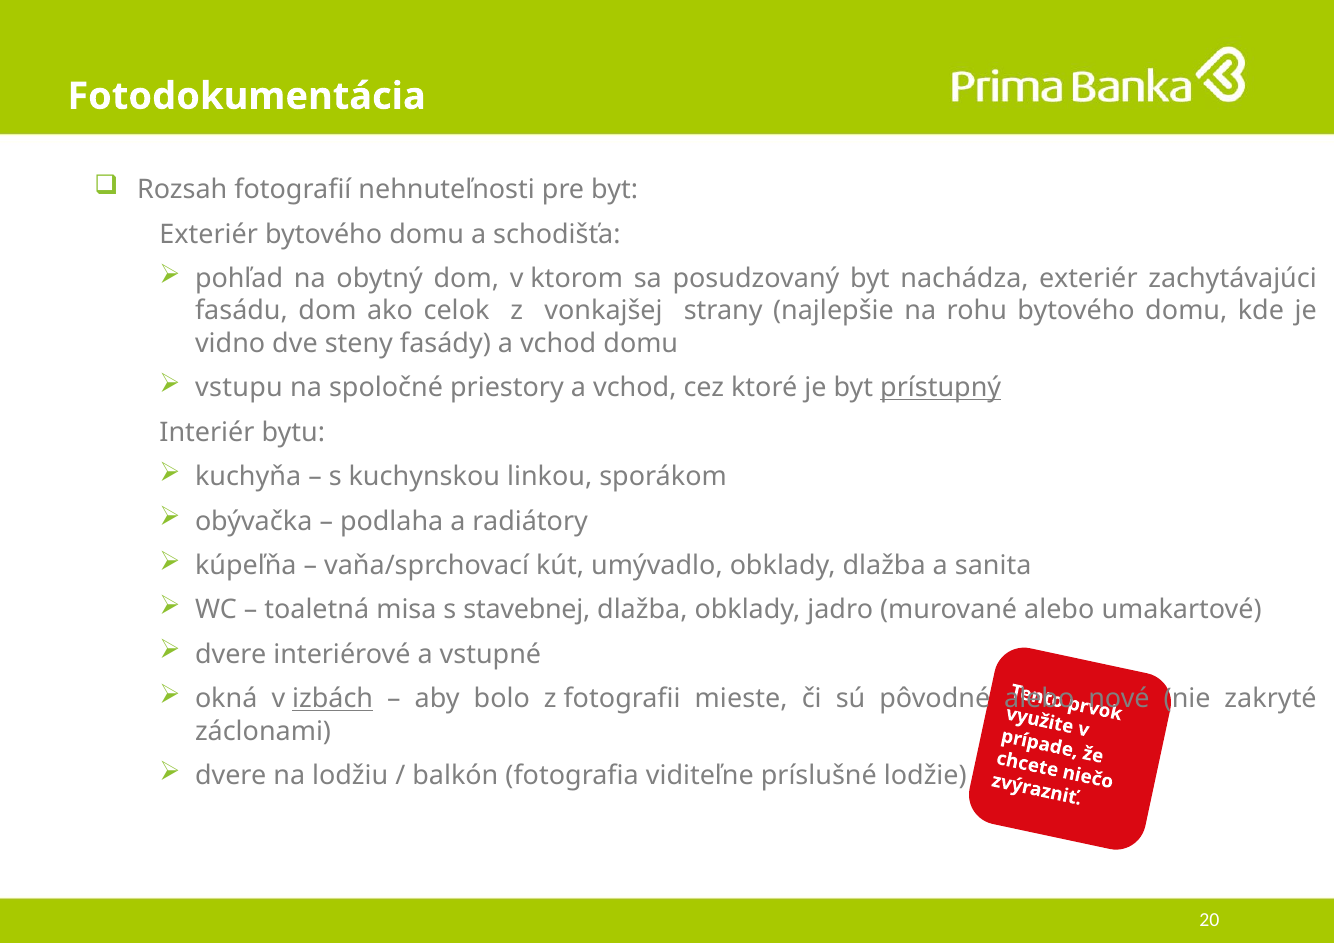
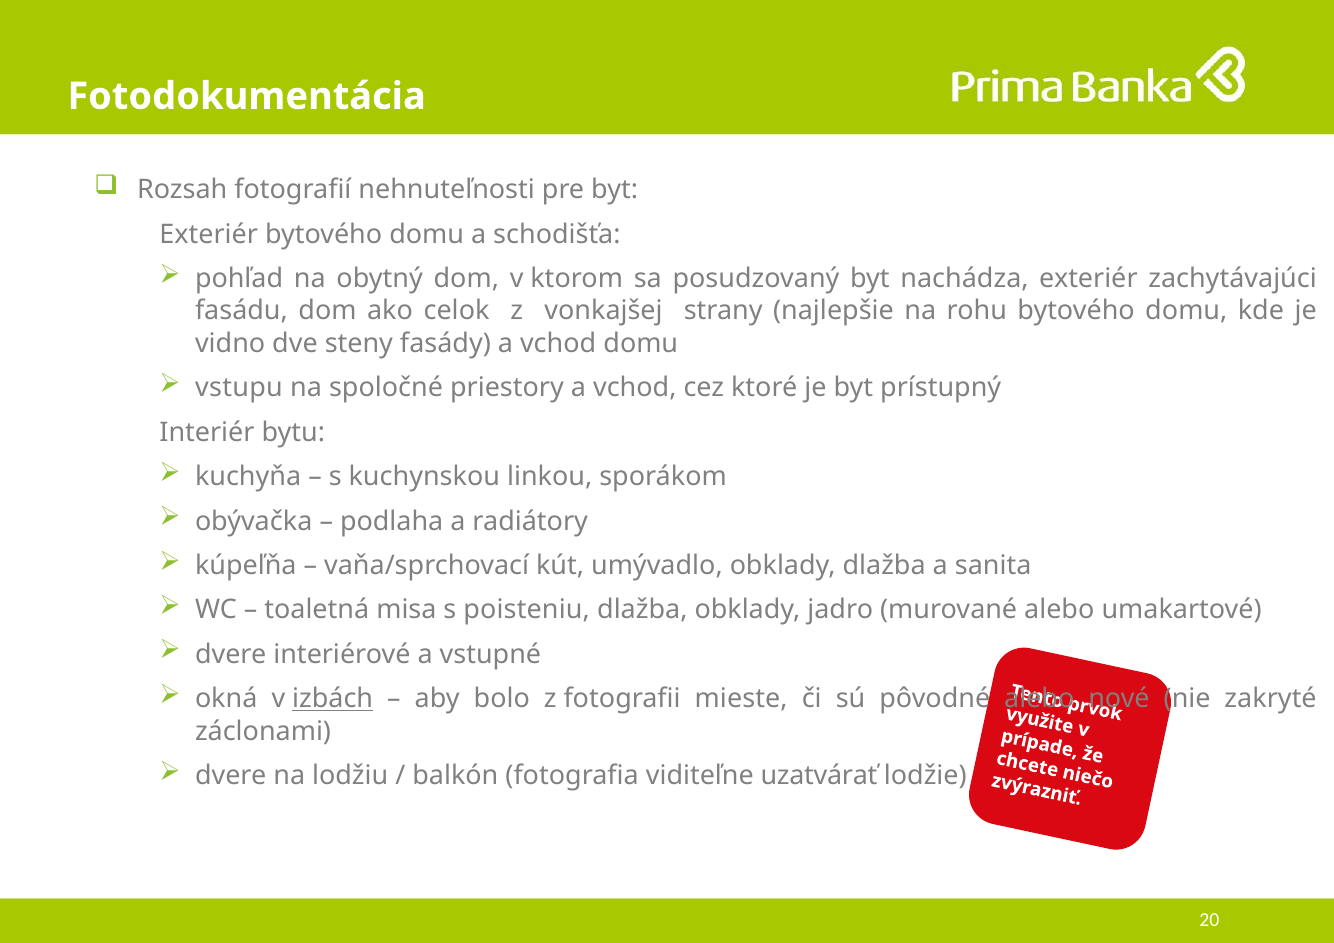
prístupný underline: present -> none (941, 388)
stavebnej: stavebnej -> poisteniu (527, 610)
príslušné: príslušné -> uzatvárať (819, 776)
